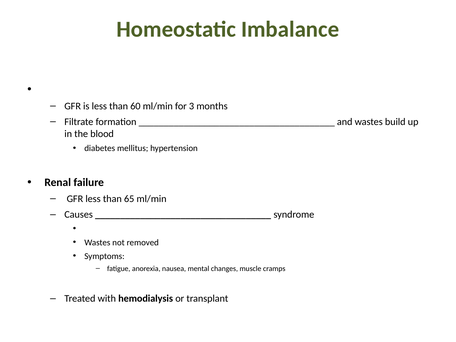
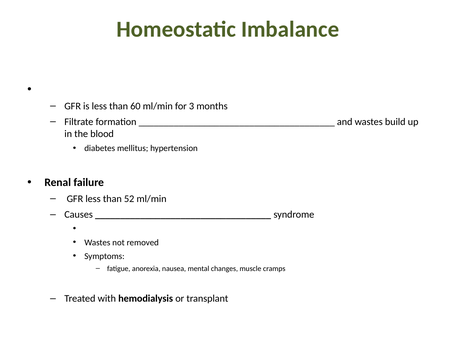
65: 65 -> 52 (129, 199)
